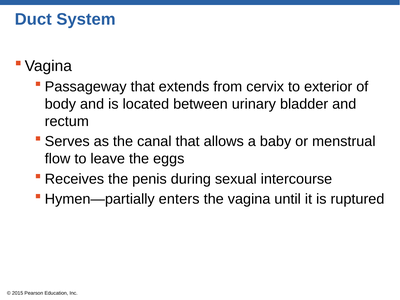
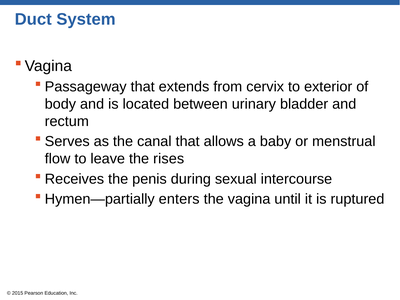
eggs: eggs -> rises (169, 159)
